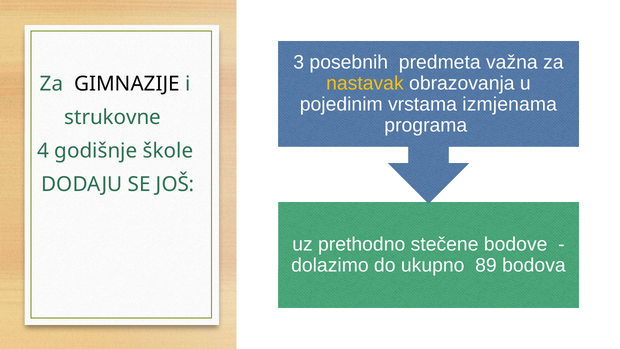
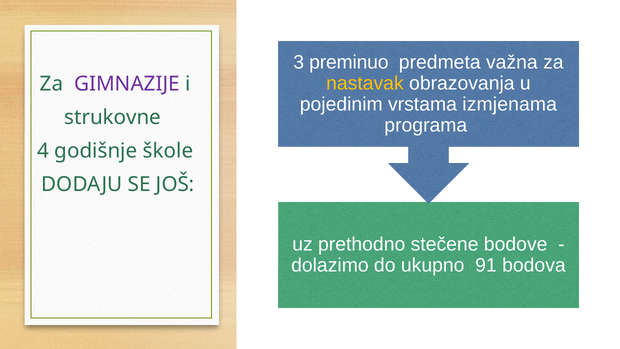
posebnih: posebnih -> preminuo (349, 62)
GIMNAZIJE colour: black -> purple (127, 84)
89: 89 -> 91 (486, 265)
